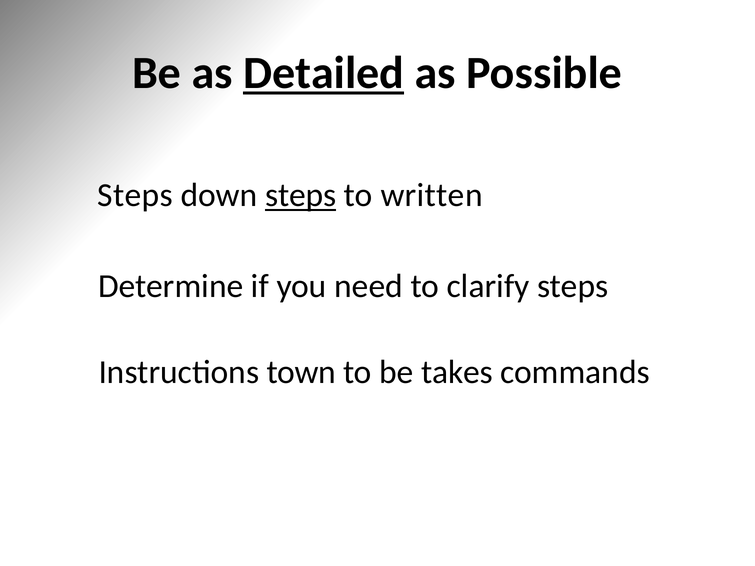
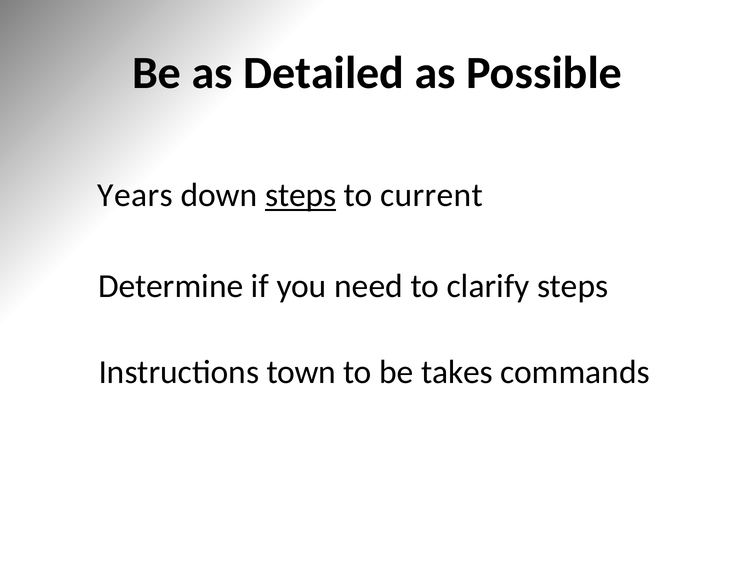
Detailed underline: present -> none (324, 73)
Steps: Steps -> Years (135, 195)
written: written -> current (432, 195)
